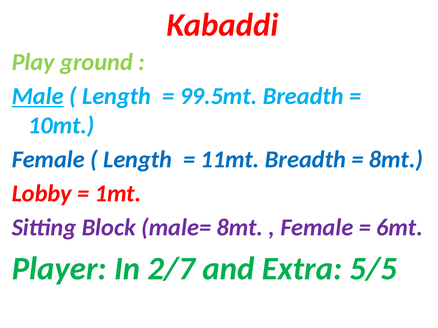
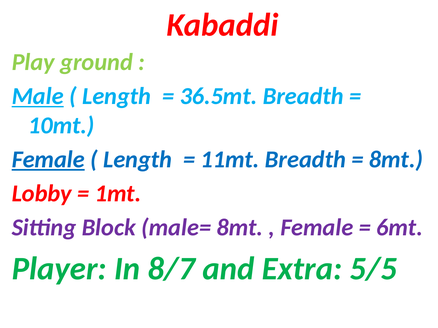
99.5mt: 99.5mt -> 36.5mt (219, 96)
Female underline: none -> present (48, 160)
2/7: 2/7 -> 8/7 (171, 269)
